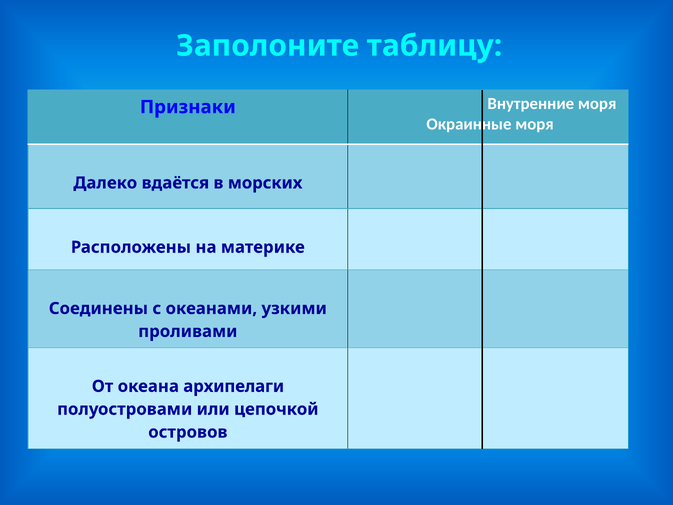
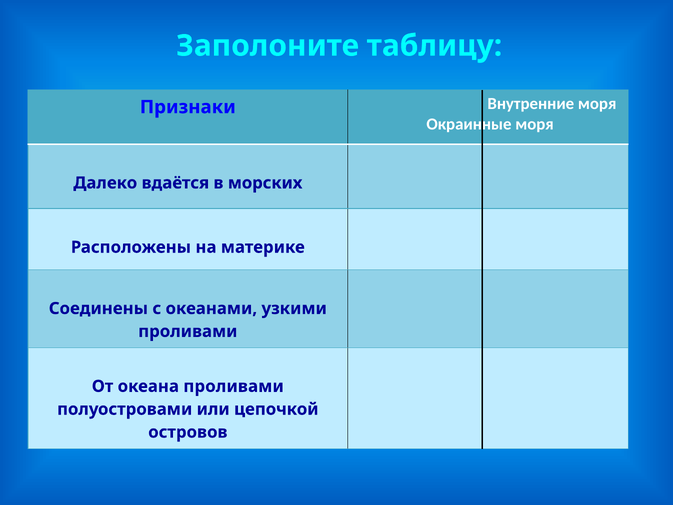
океана архипелаги: архипелаги -> проливами (234, 386)
